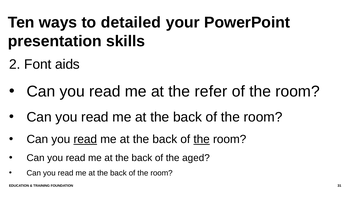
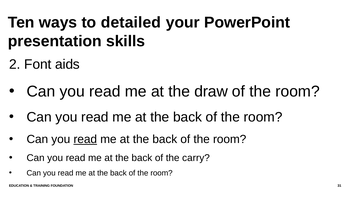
refer: refer -> draw (211, 92)
the underline: present -> none (202, 139)
aged: aged -> carry (196, 158)
